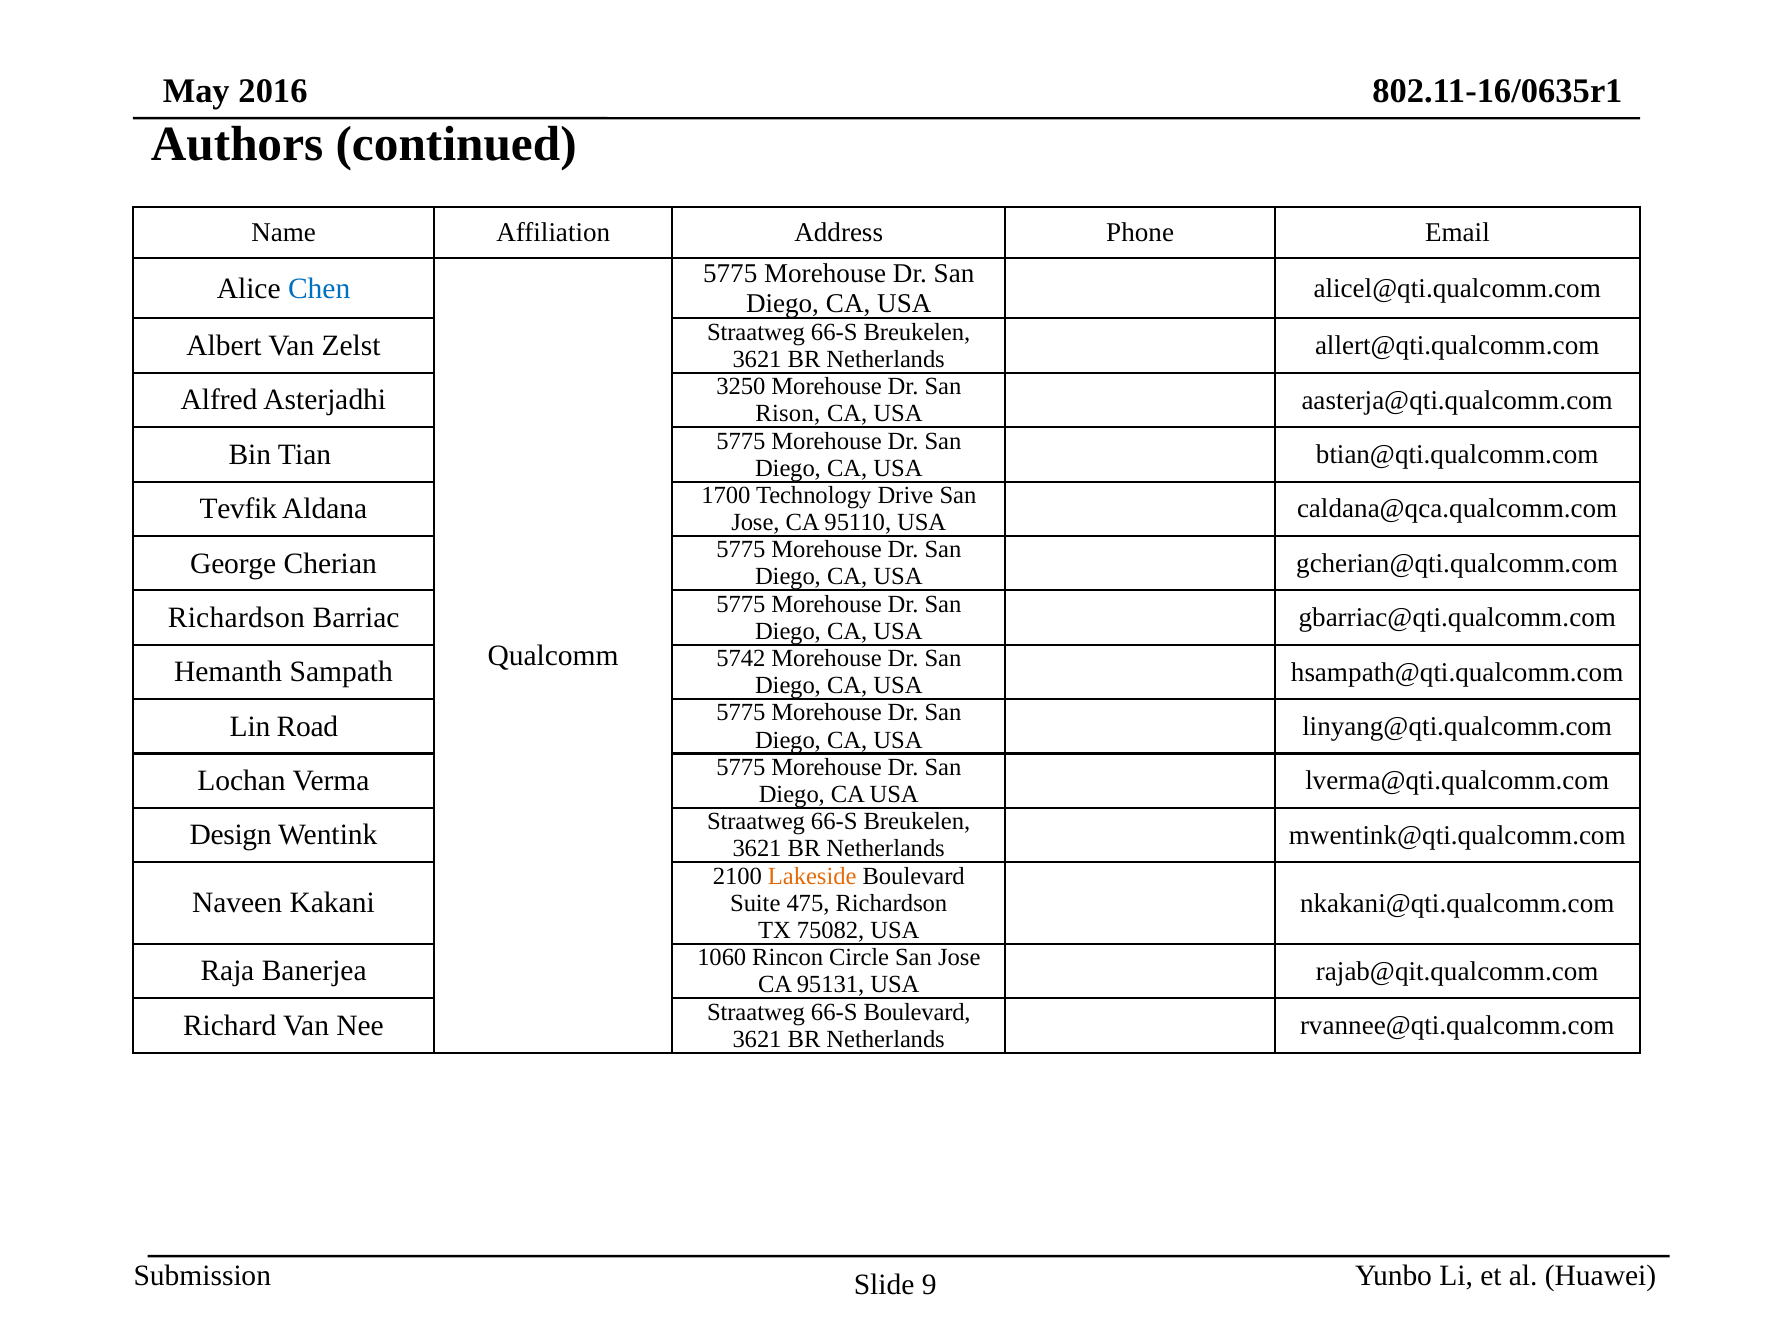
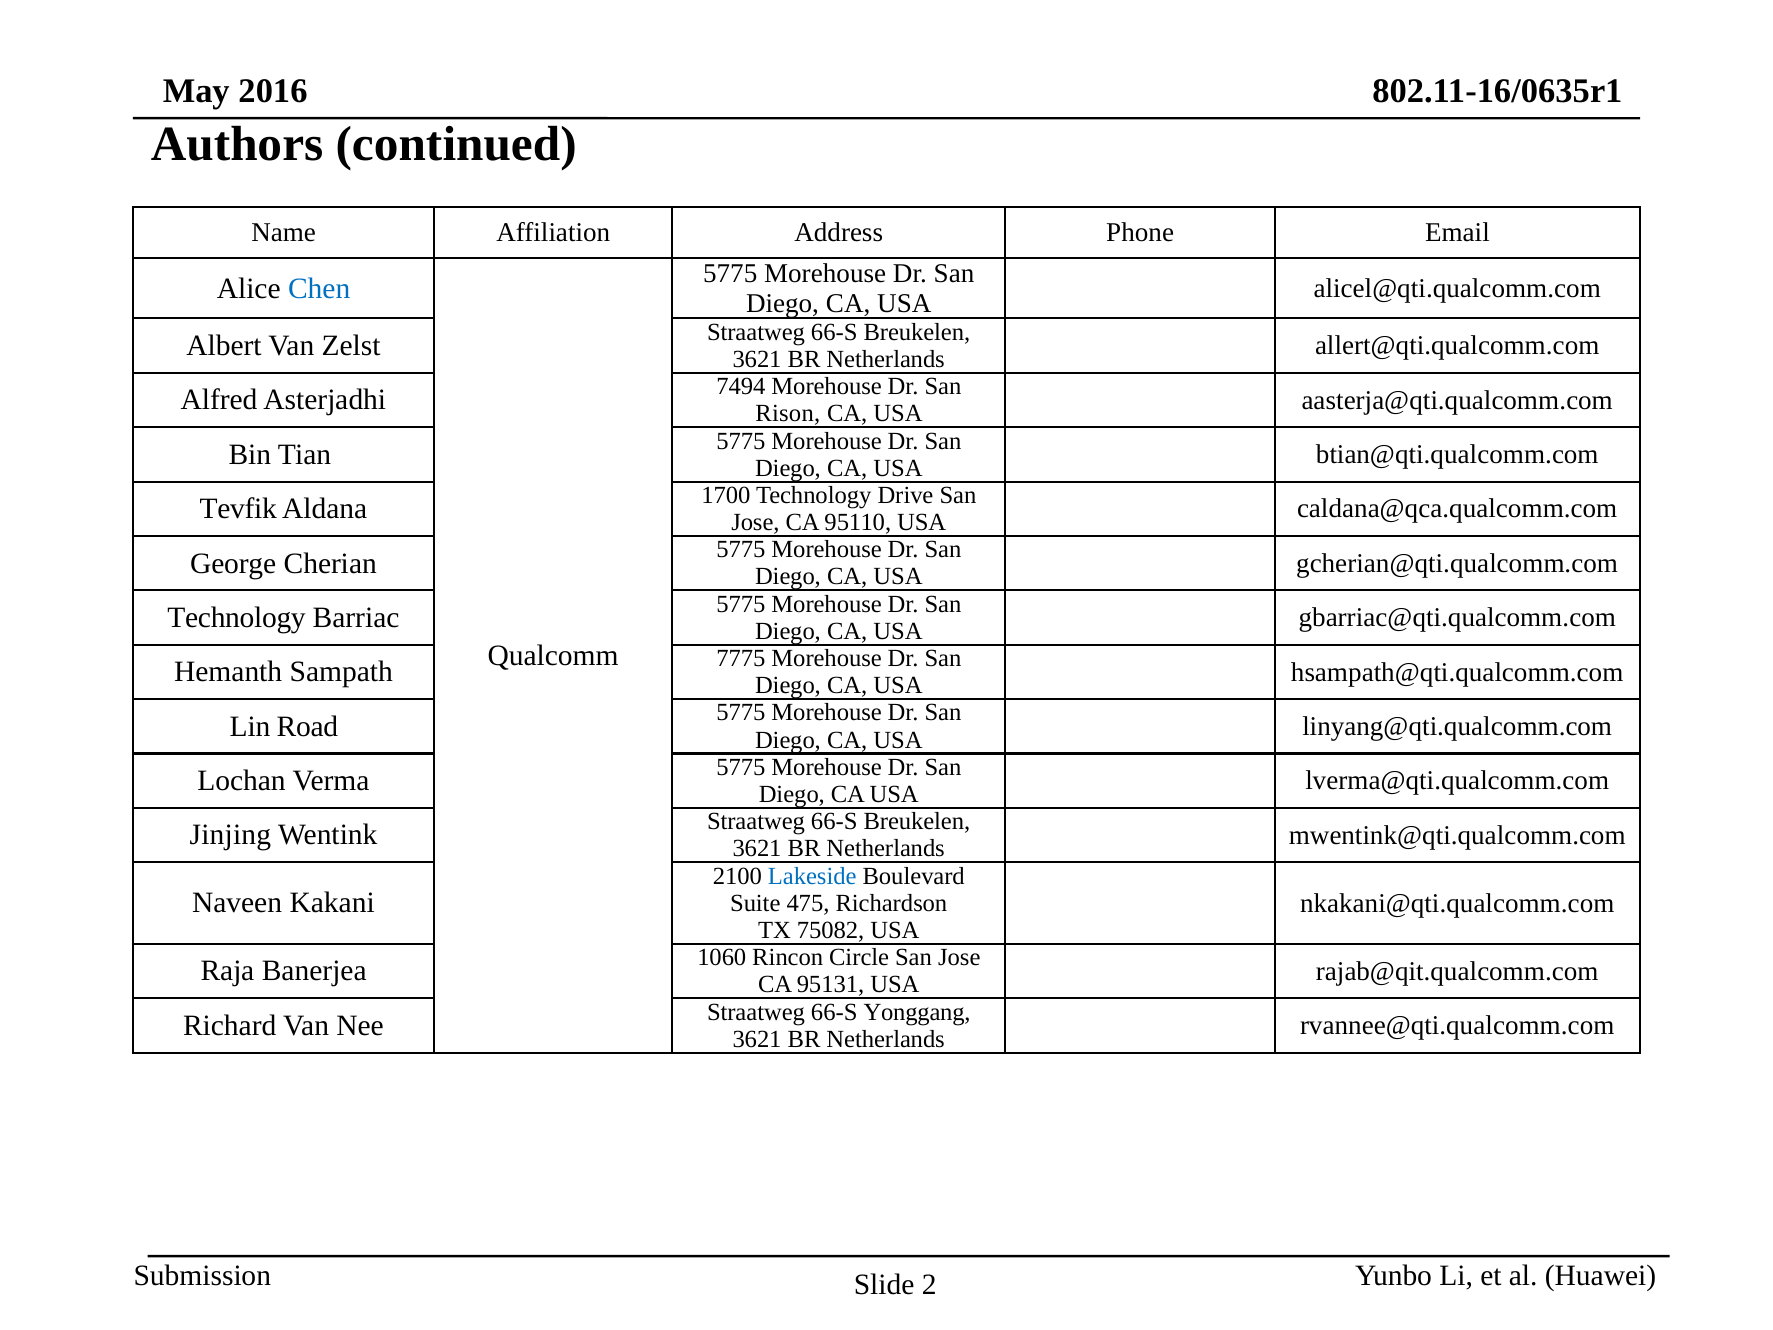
3250: 3250 -> 7494 (741, 386)
Richardson: Richardson -> Technology (237, 618)
5742: 5742 -> 7775 (741, 658)
Design: Design -> Jinjing (230, 835)
Lakeside colour: orange -> blue (812, 876)
66-S Boulevard: Boulevard -> Yonggang (917, 1012)
9: 9 -> 2 (929, 1285)
